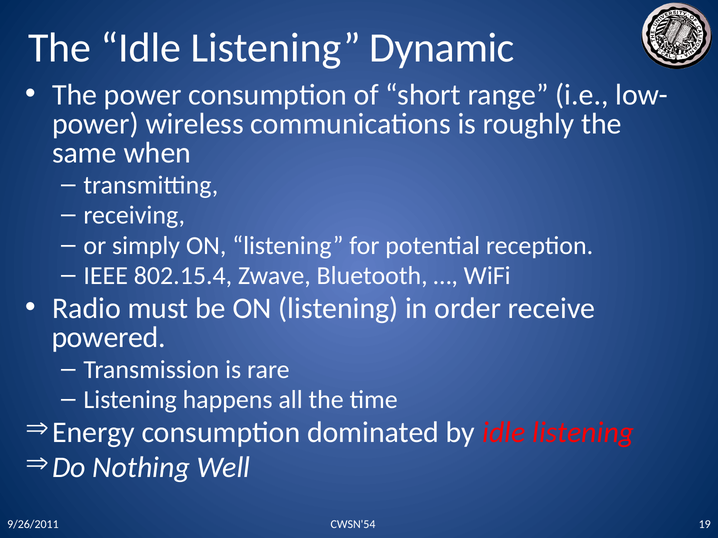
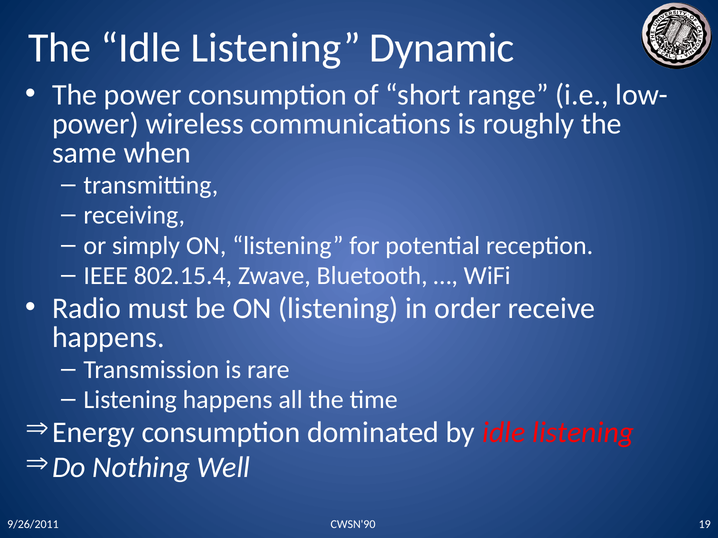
powered: powered -> happens (108, 338)
CWSN'54: CWSN'54 -> CWSN'90 (353, 525)
